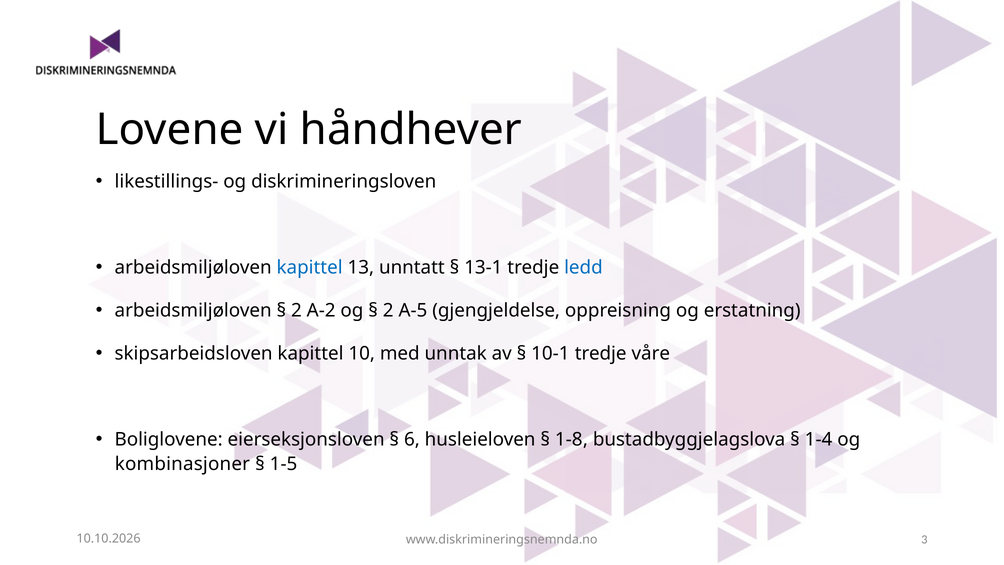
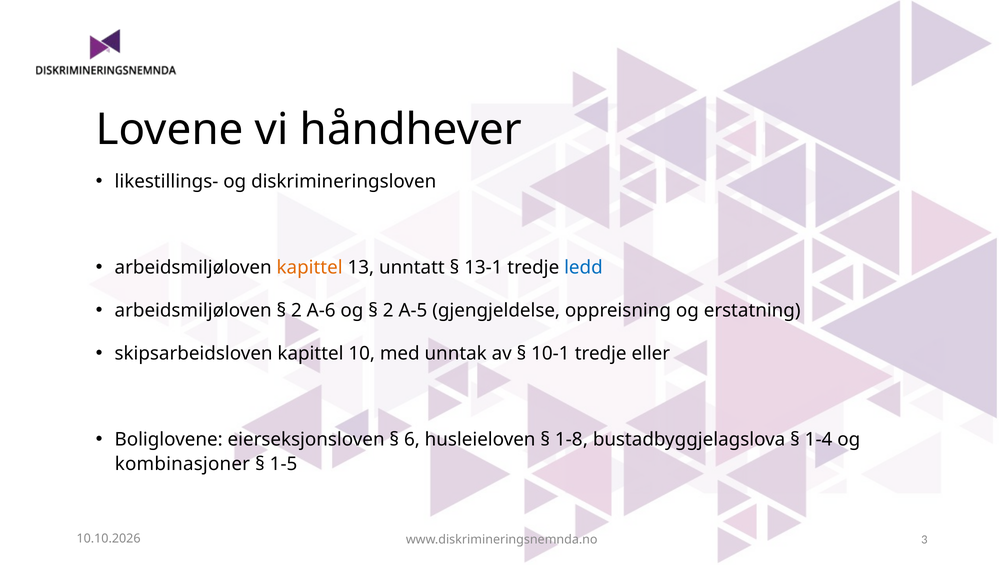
kapittel colour: blue -> orange (310, 268)
A-2: A-2 -> A-6 (321, 311)
våre: våre -> eller (651, 354)
